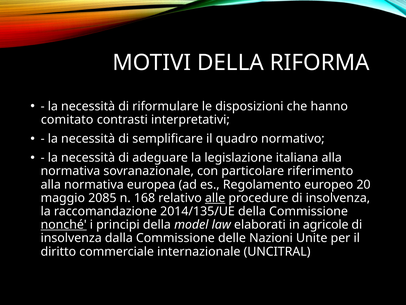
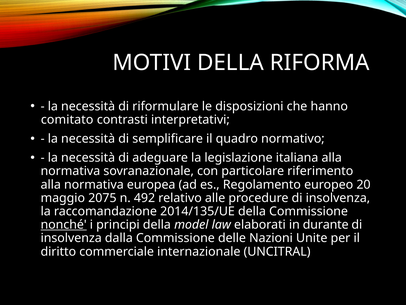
2085: 2085 -> 2075 (102, 198)
168: 168 -> 492 (145, 198)
alle underline: present -> none (215, 198)
agricole: agricole -> durante (326, 224)
